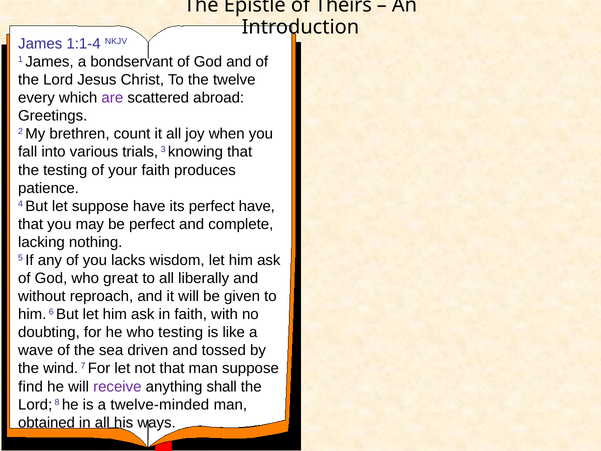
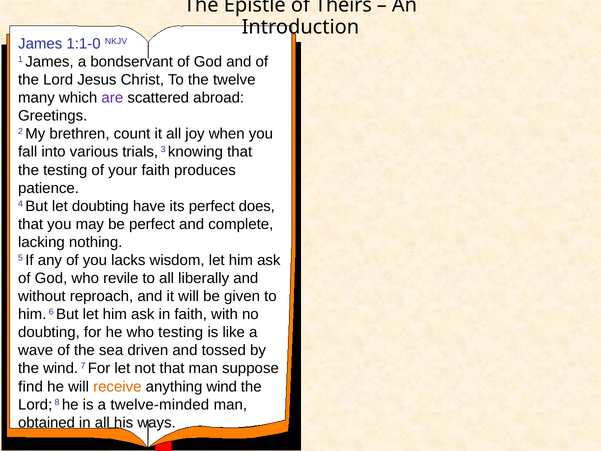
1:1-4: 1:1-4 -> 1:1-0 (84, 44)
every: every -> many (36, 98)
let suppose: suppose -> doubting (100, 206)
perfect have: have -> does (257, 206)
great: great -> revile (121, 278)
receive colour: purple -> orange (117, 386)
anything shall: shall -> wind (222, 386)
